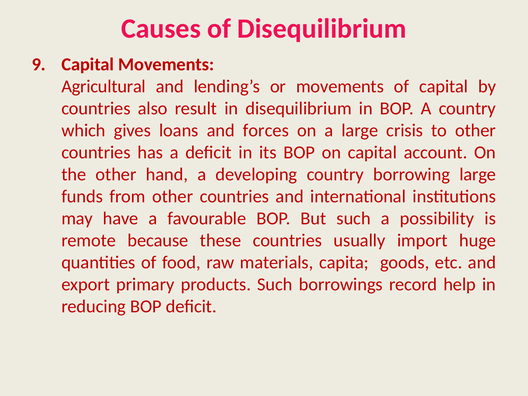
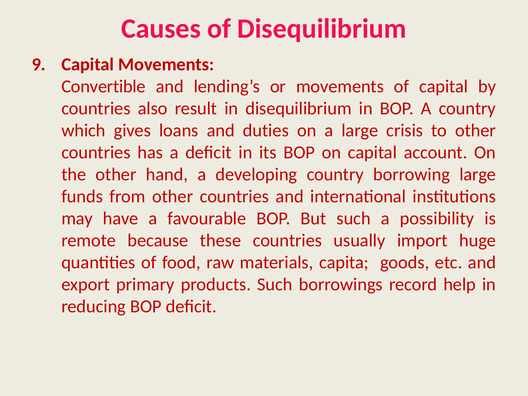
Agricultural: Agricultural -> Convertible (104, 86)
forces: forces -> duties (266, 130)
